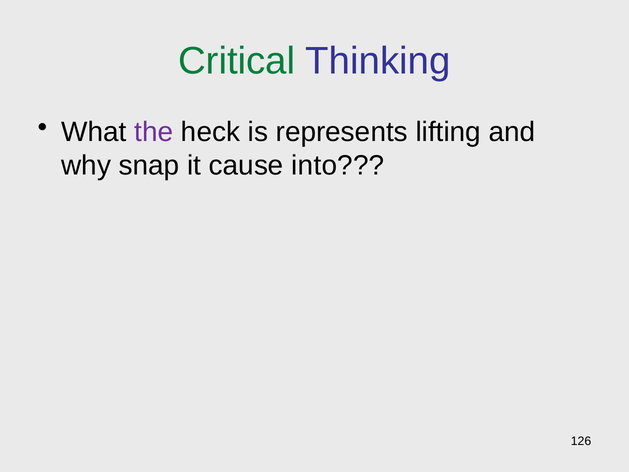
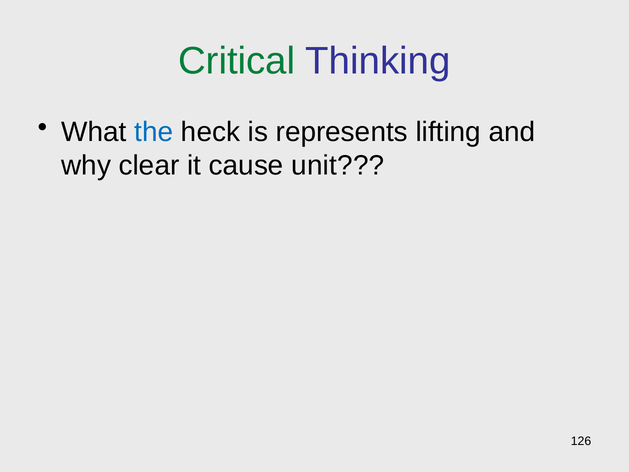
the colour: purple -> blue (154, 132)
snap: snap -> clear (149, 166)
into: into -> unit (338, 166)
